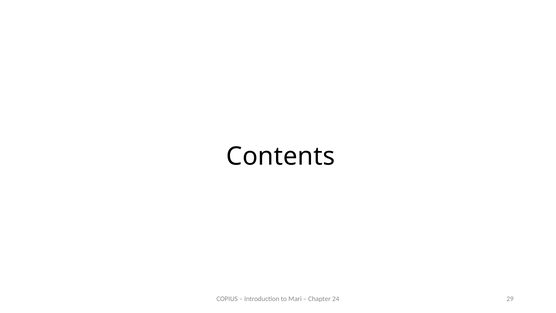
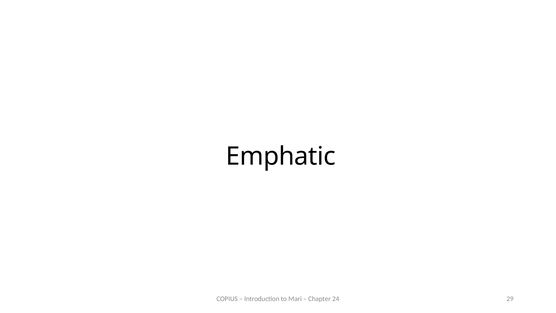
Contents: Contents -> Emphatic (281, 156)
